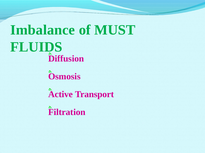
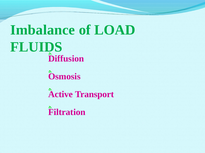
MUST: MUST -> LOAD (115, 30)
